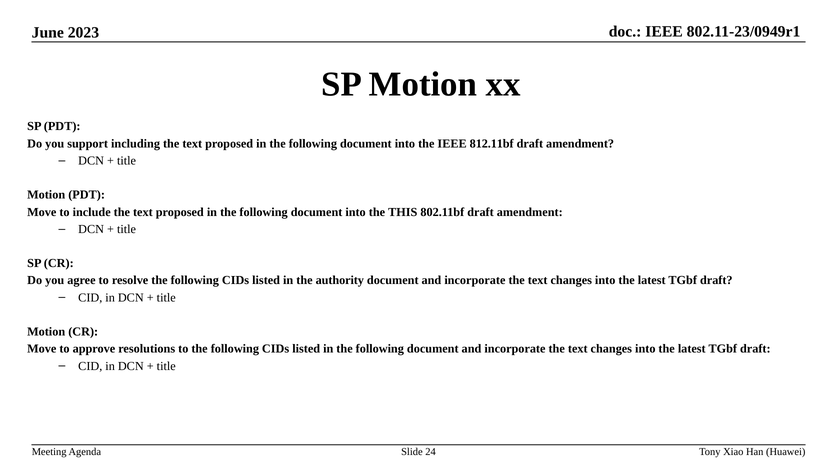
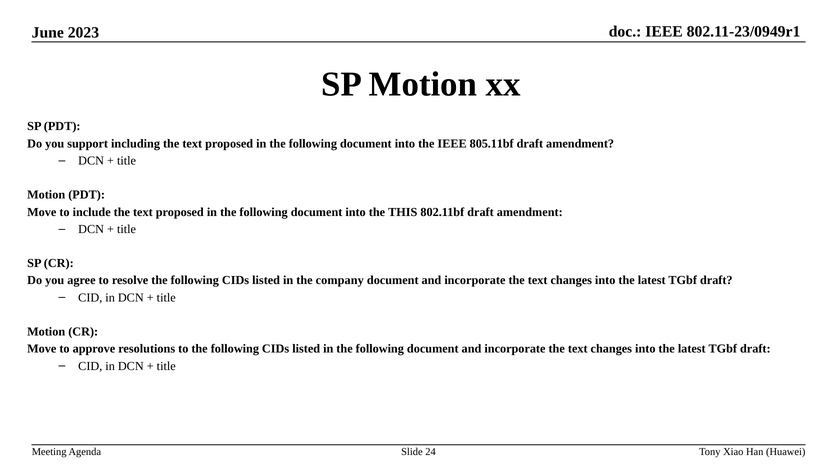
812.11bf: 812.11bf -> 805.11bf (492, 144)
authority: authority -> company (340, 280)
